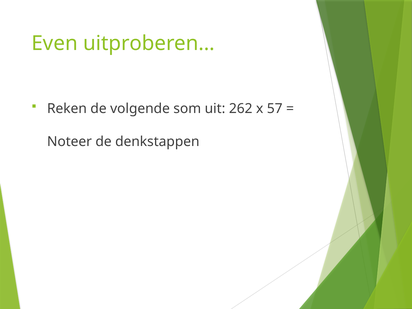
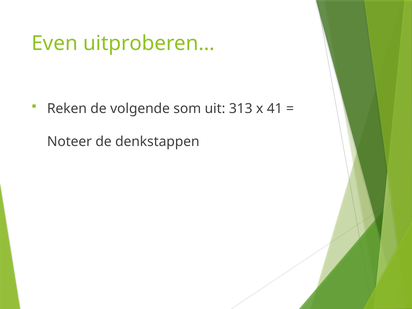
262: 262 -> 313 (241, 109)
57: 57 -> 41 (275, 109)
